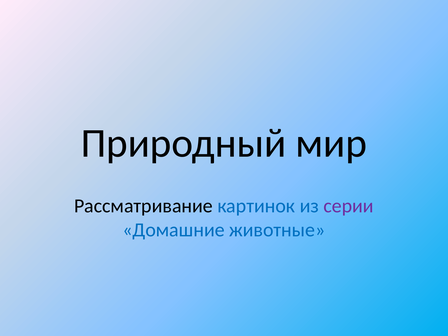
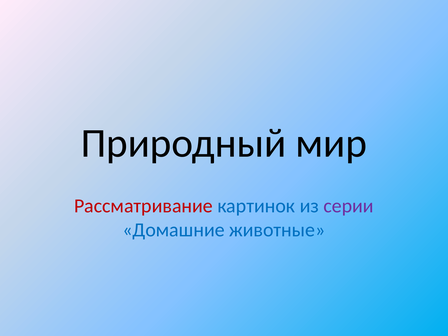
Рассматривание colour: black -> red (143, 206)
